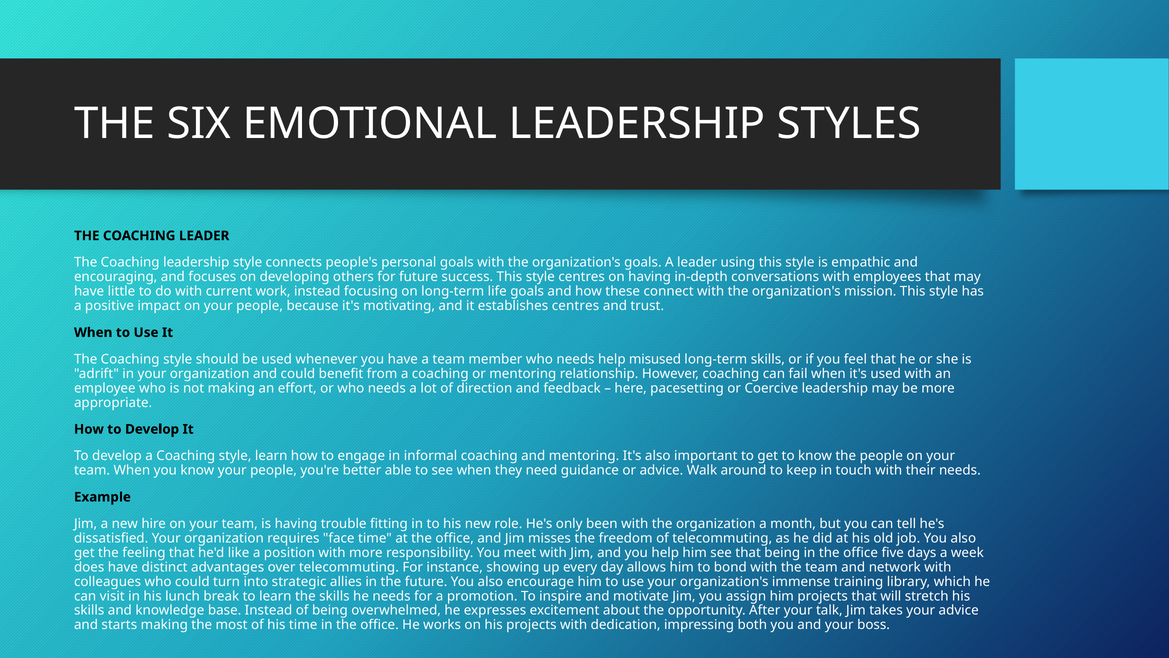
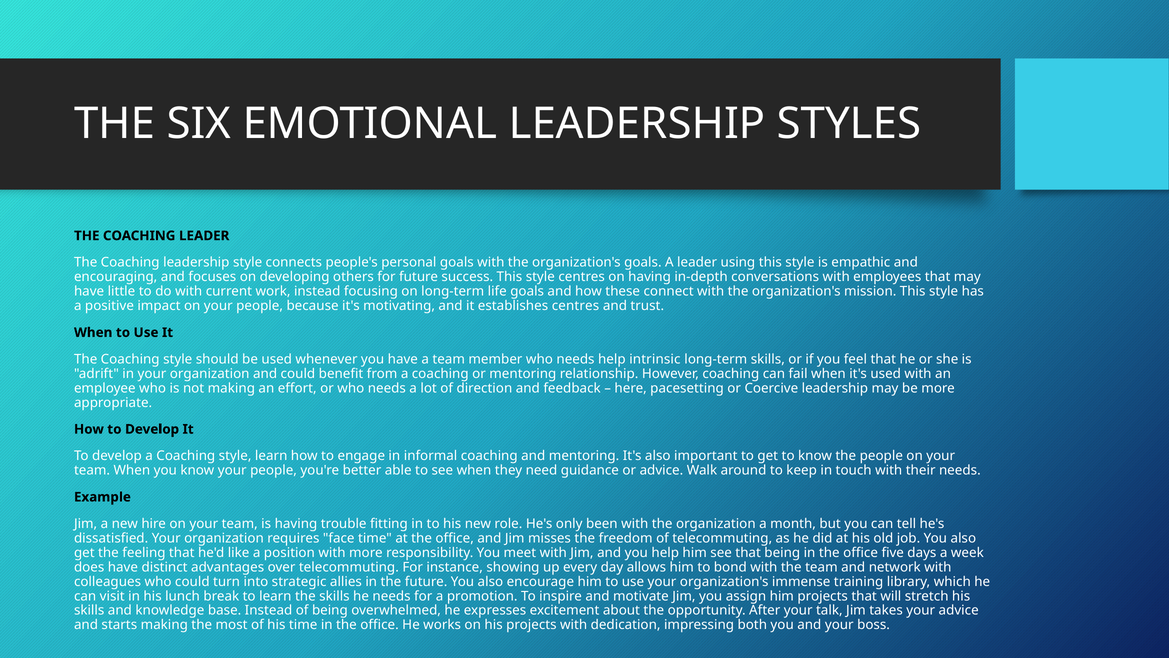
misused: misused -> intrinsic (655, 359)
